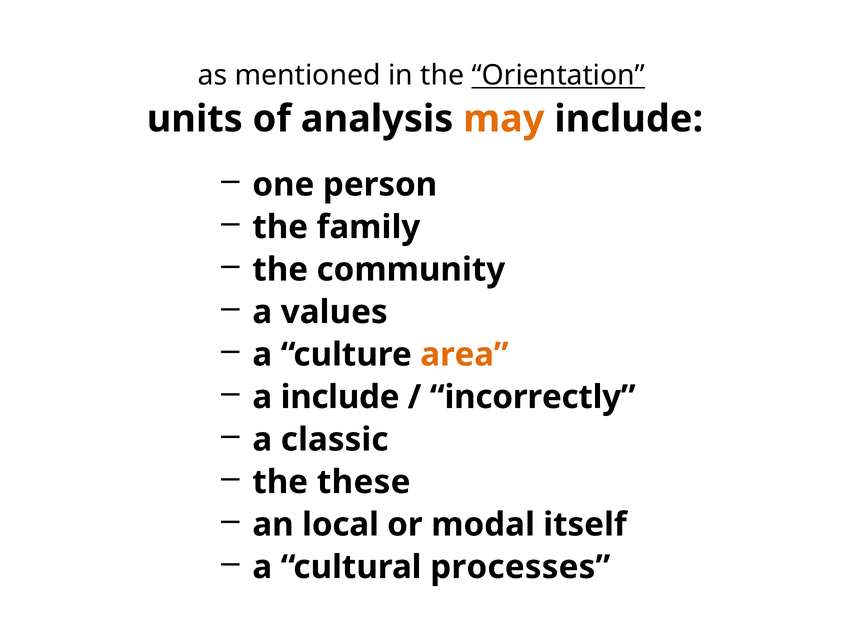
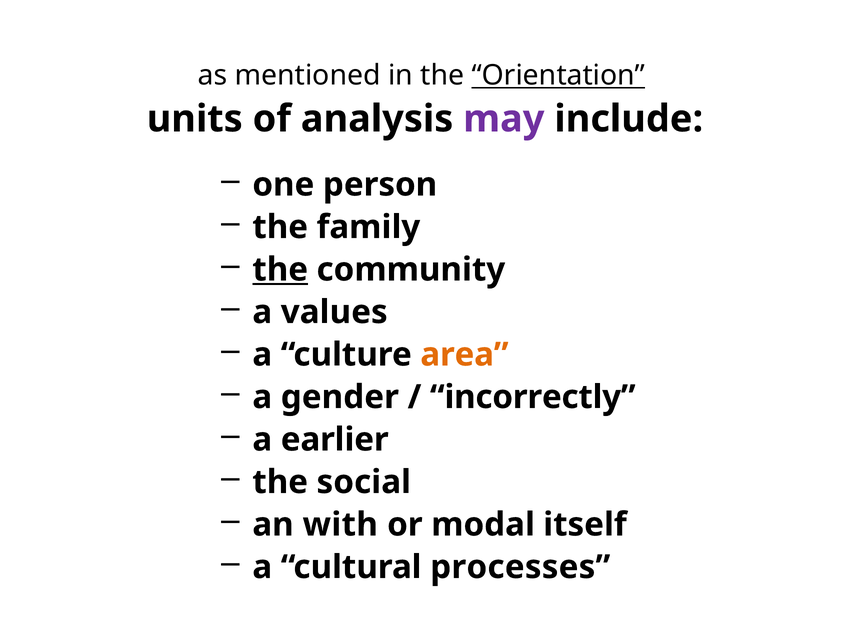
may colour: orange -> purple (504, 119)
the underline: none -> present (280, 269)
a include: include -> gender (340, 397)
classic: classic -> earlier (335, 439)
these: these -> social (364, 482)
local: local -> with (340, 524)
